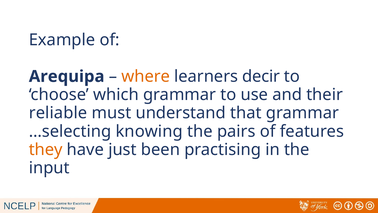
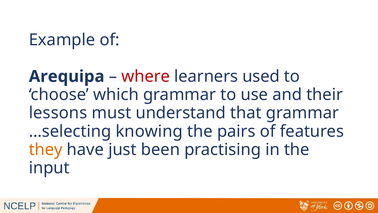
where colour: orange -> red (146, 76)
decir: decir -> used (261, 76)
reliable: reliable -> lessons (58, 113)
